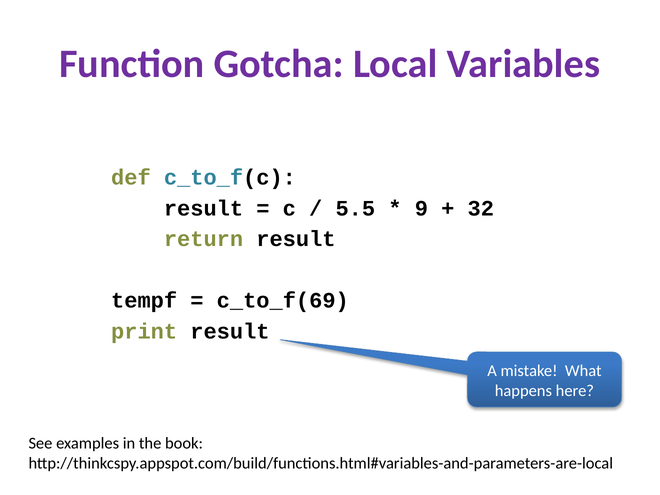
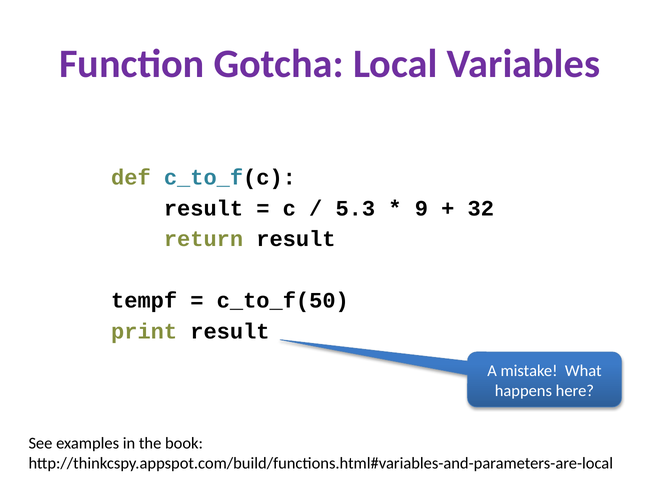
5.5: 5.5 -> 5.3 (355, 208)
c_to_f(69: c_to_f(69 -> c_to_f(50 (283, 301)
